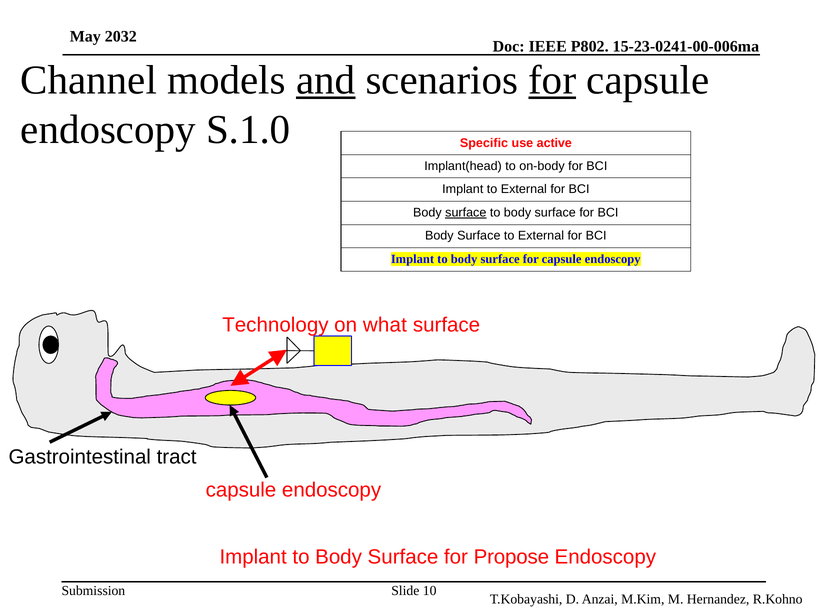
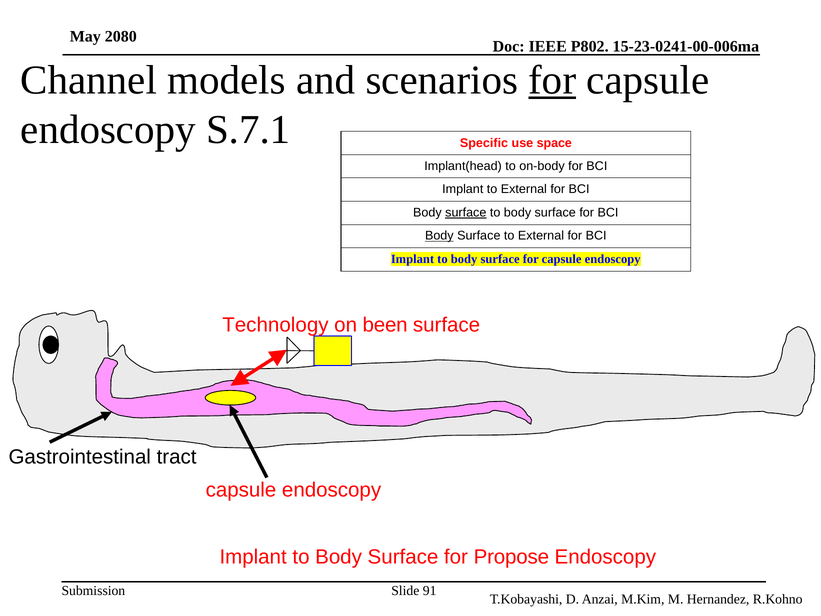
2032: 2032 -> 2080 (121, 37)
and underline: present -> none (326, 80)
S.1.0: S.1.0 -> S.7.1 (248, 129)
active: active -> space (554, 143)
Body underline: none -> present (439, 236)
what: what -> been (385, 325)
10: 10 -> 91 (430, 591)
